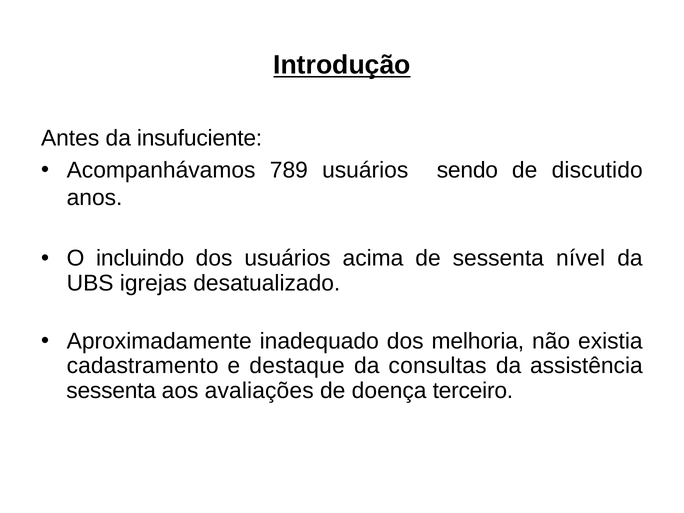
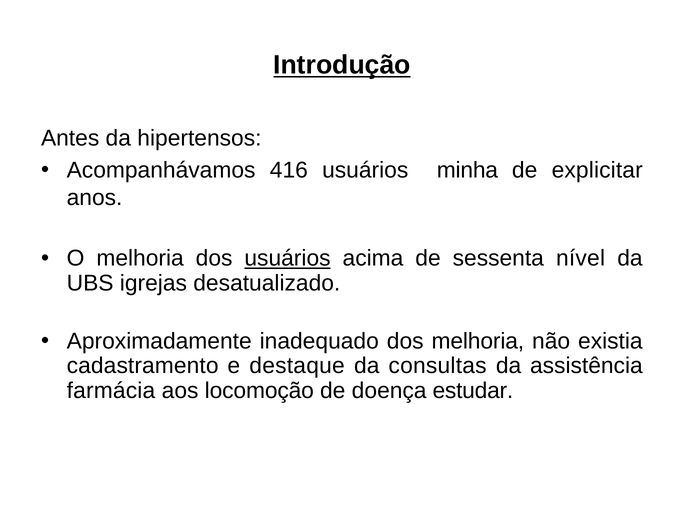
insufuciente: insufuciente -> hipertensos (199, 138)
789: 789 -> 416 (289, 170)
sendo: sendo -> minha (467, 170)
discutido: discutido -> explicitar (597, 170)
O incluindo: incluindo -> melhoria (140, 258)
usuários underline: none -> present (288, 258)
sessenta: sessenta -> farmácia (111, 391)
avaliações: avaliações -> locomoção (259, 391)
terceiro: terceiro -> estudar (473, 391)
